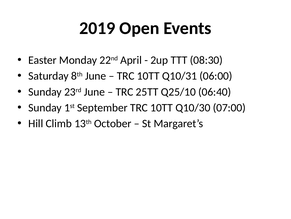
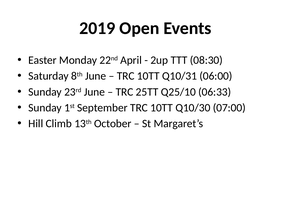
06:40: 06:40 -> 06:33 (215, 92)
